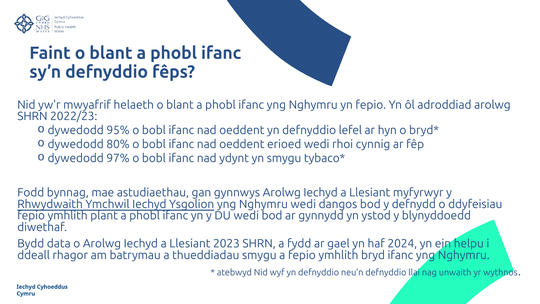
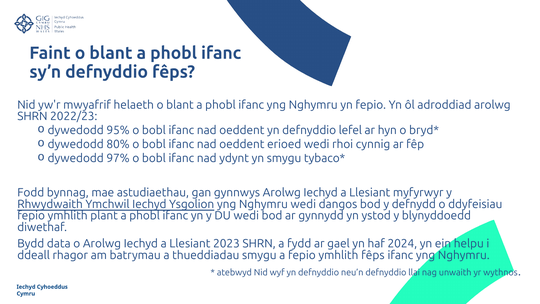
ymhlith bryd: bryd -> fêps (373, 255)
